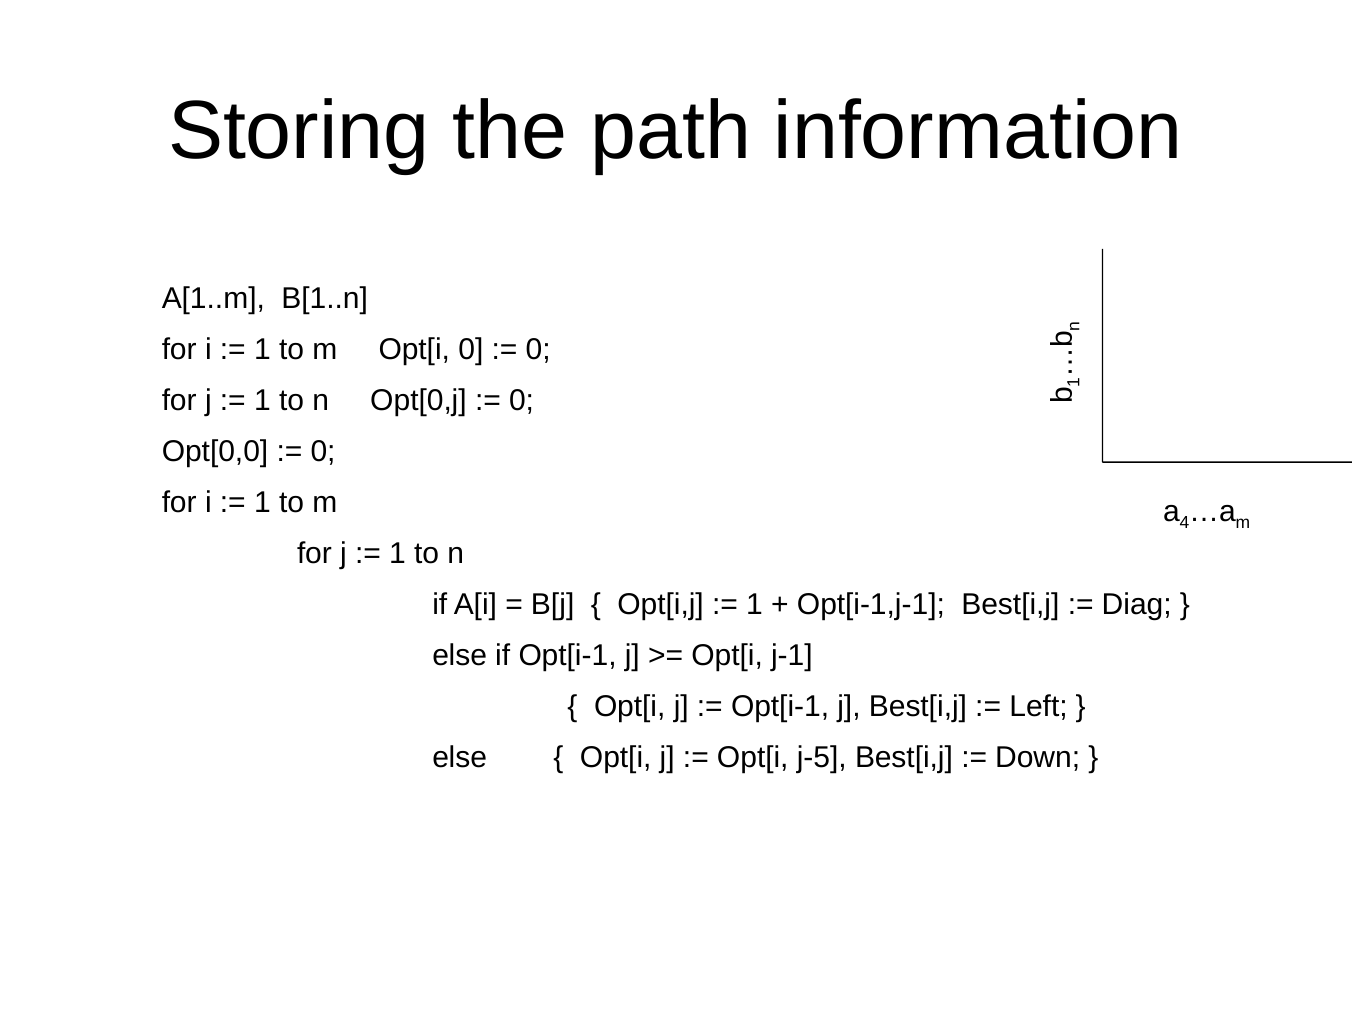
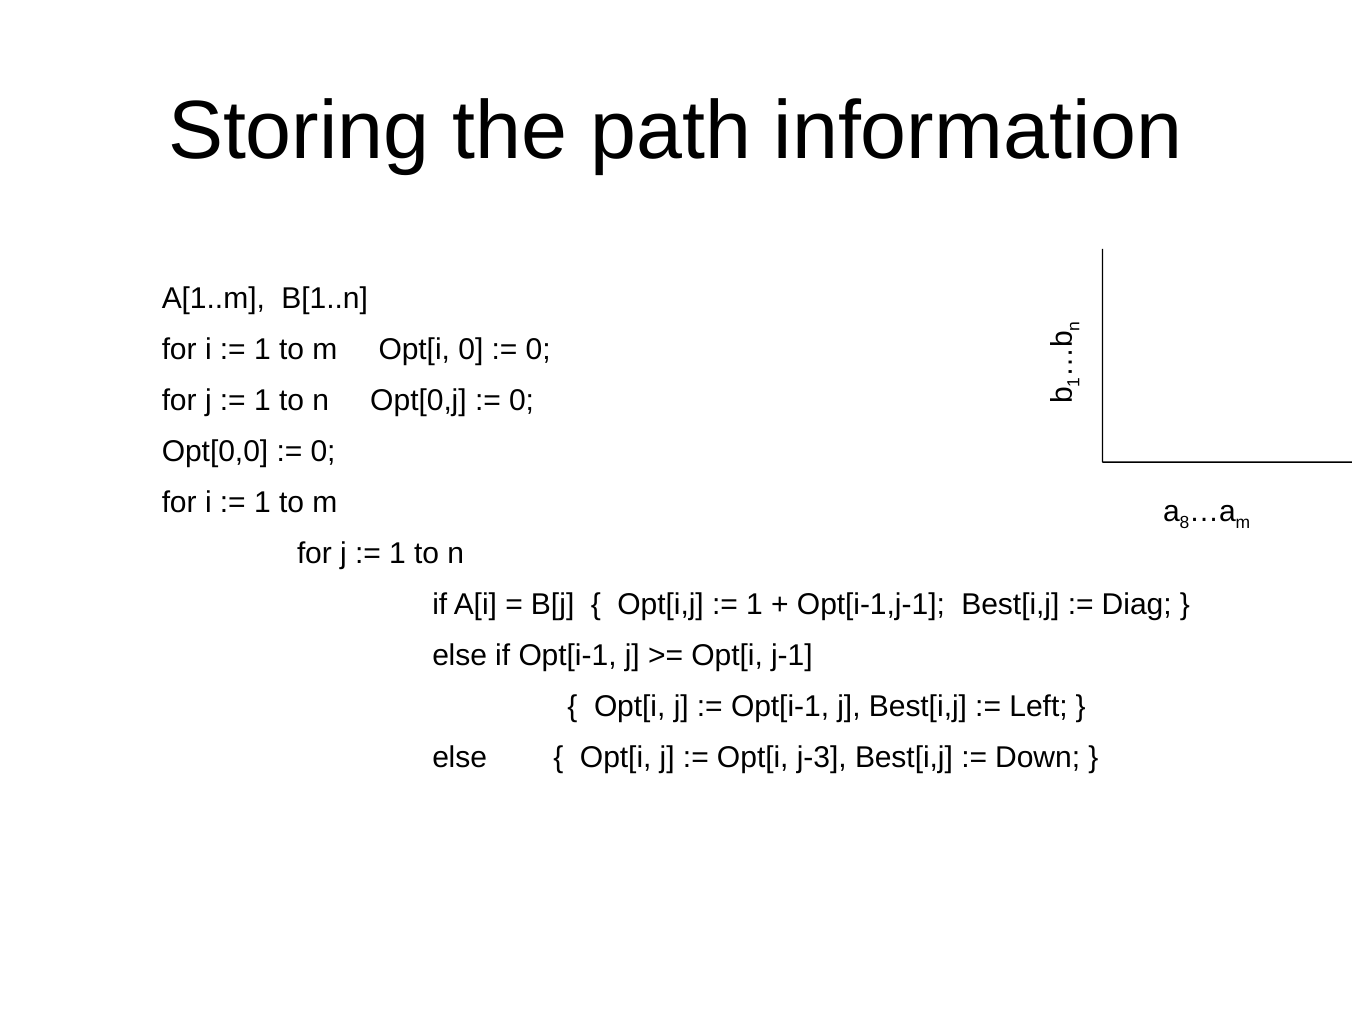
4: 4 -> 8 (1185, 523)
j-5: j-5 -> j-3 (822, 758)
